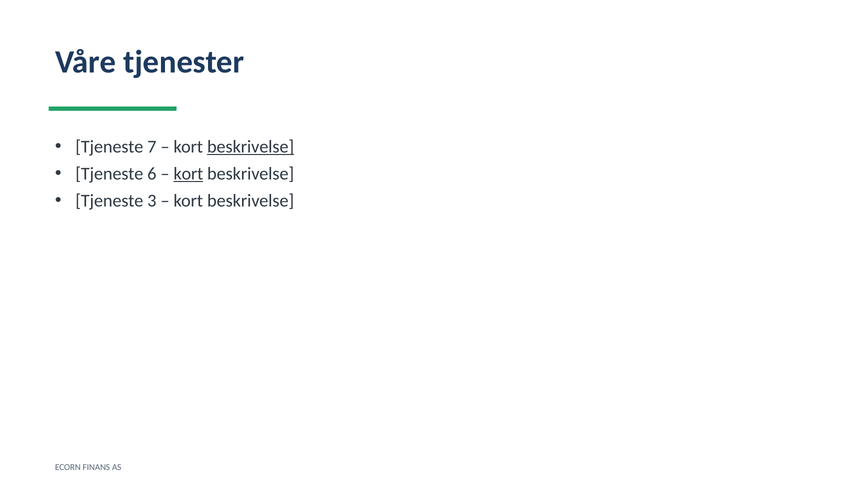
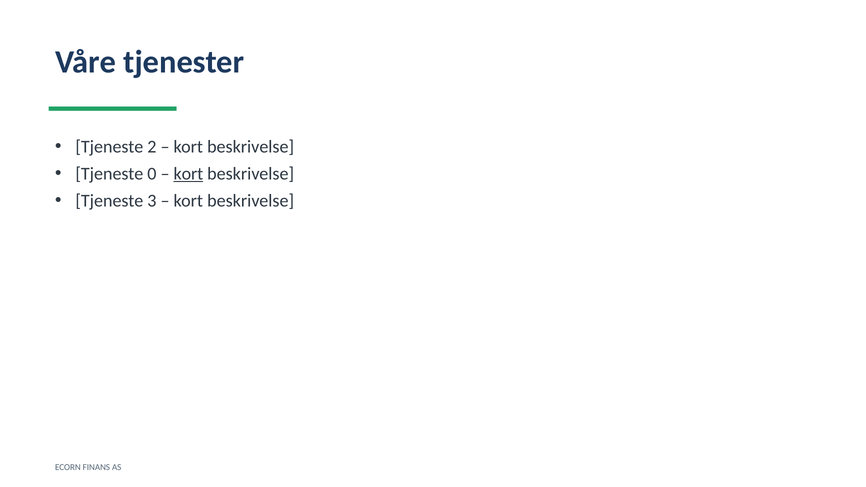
7: 7 -> 2 (152, 147)
beskrivelse underline: present -> none (251, 147)
6: 6 -> 0 (152, 174)
